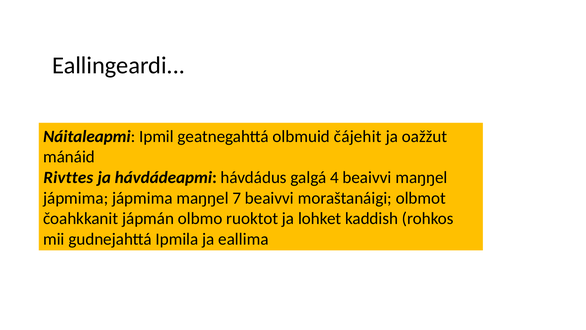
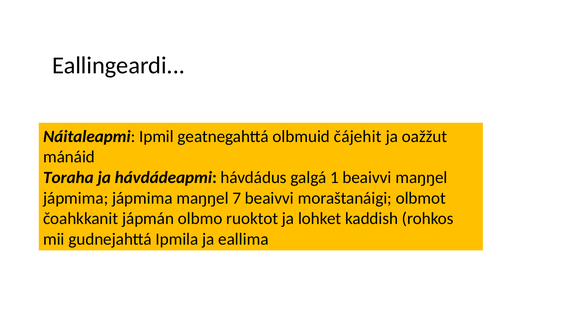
Rivttes: Rivttes -> Toraha (68, 177)
4: 4 -> 1 (334, 177)
